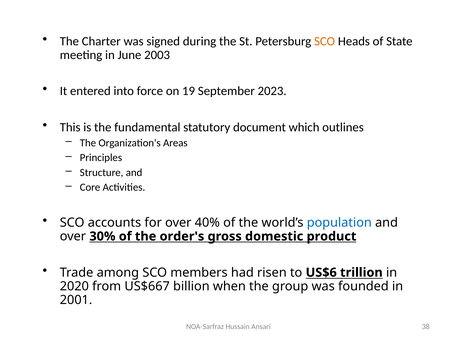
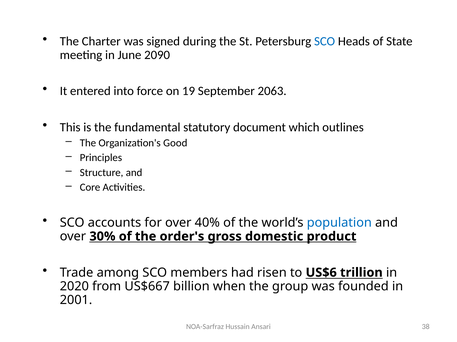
SCO colour: orange -> blue (325, 41)
2003: 2003 -> 2090 (157, 55)
2023: 2023 -> 2063 (272, 91)
Areas: Areas -> Good (175, 143)
